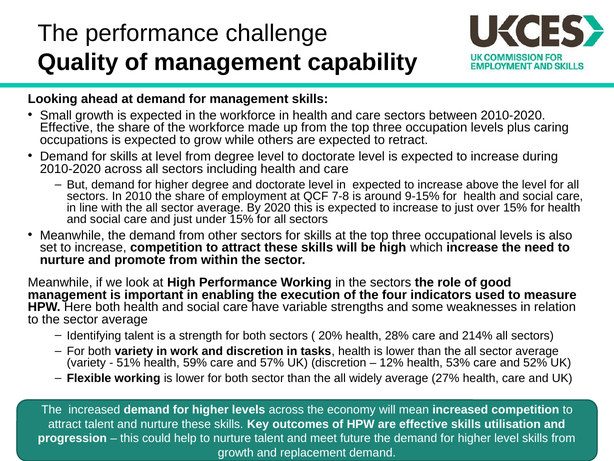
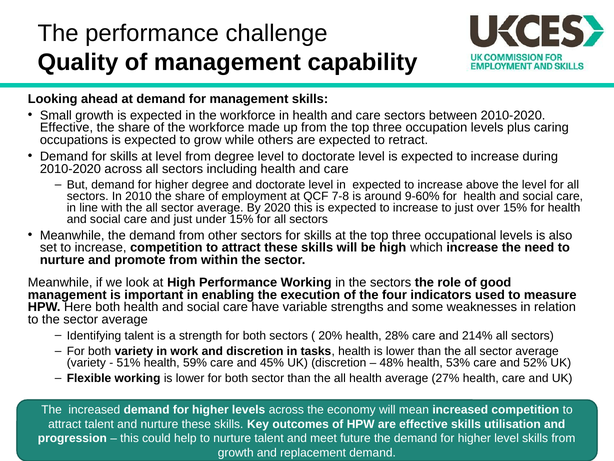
9-15%: 9-15% -> 9-60% (422, 196)
57%: 57% -> 45% (272, 362)
12%: 12% -> 48% (392, 362)
all widely: widely -> health (366, 378)
